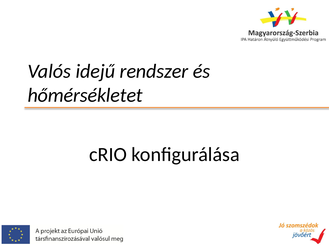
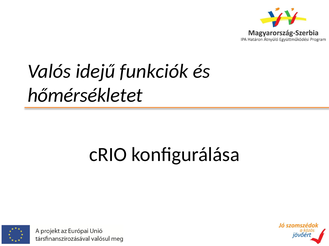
rendszer: rendszer -> funkciók (154, 71)
